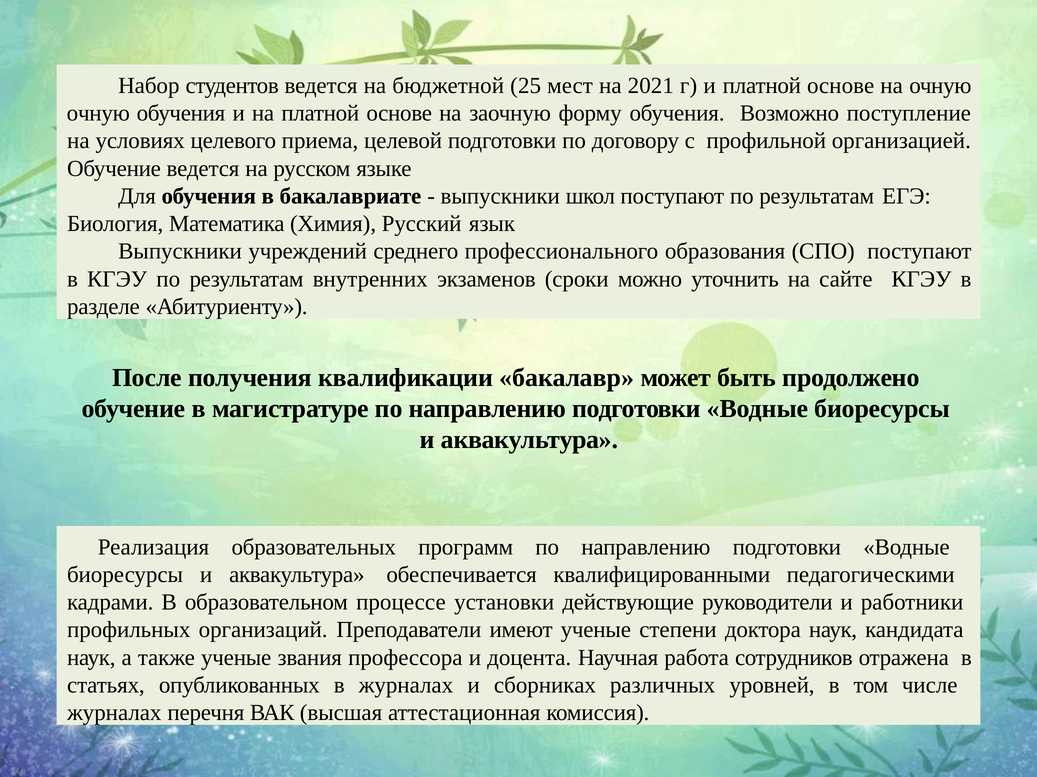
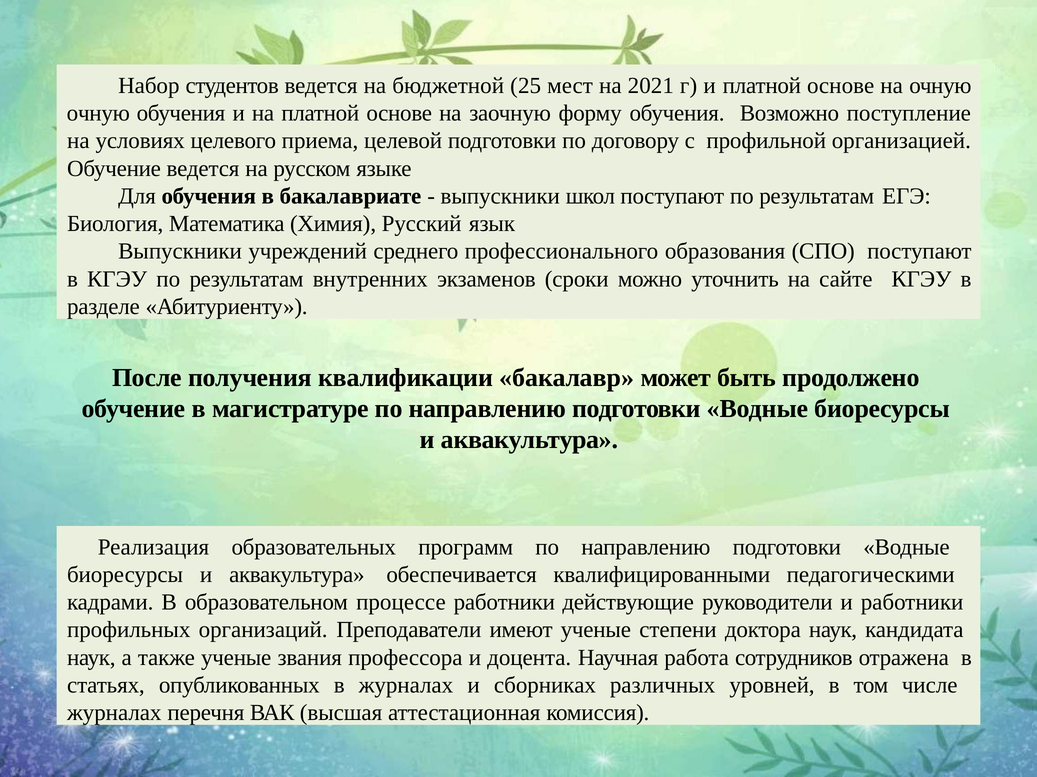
процессе установки: установки -> работники (504, 603)
